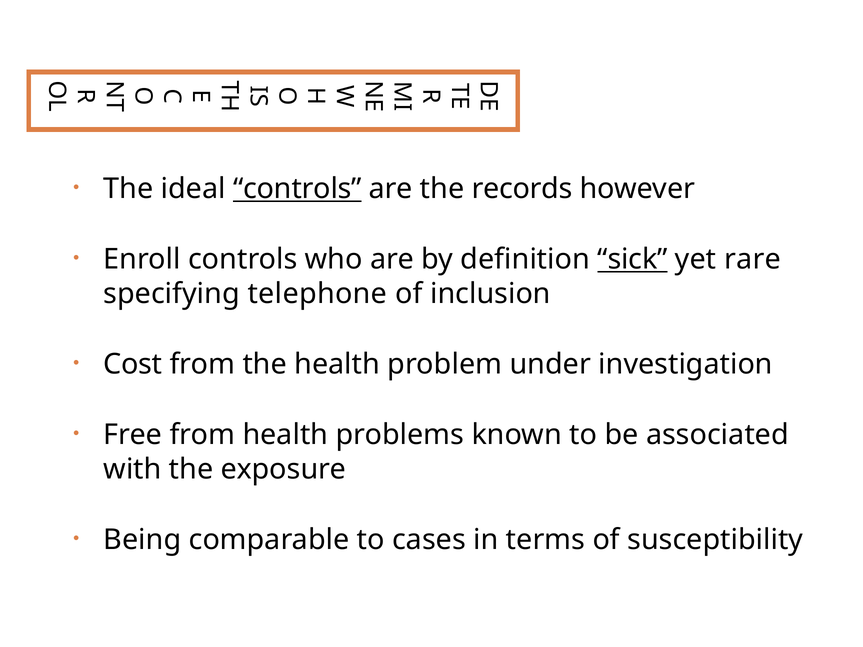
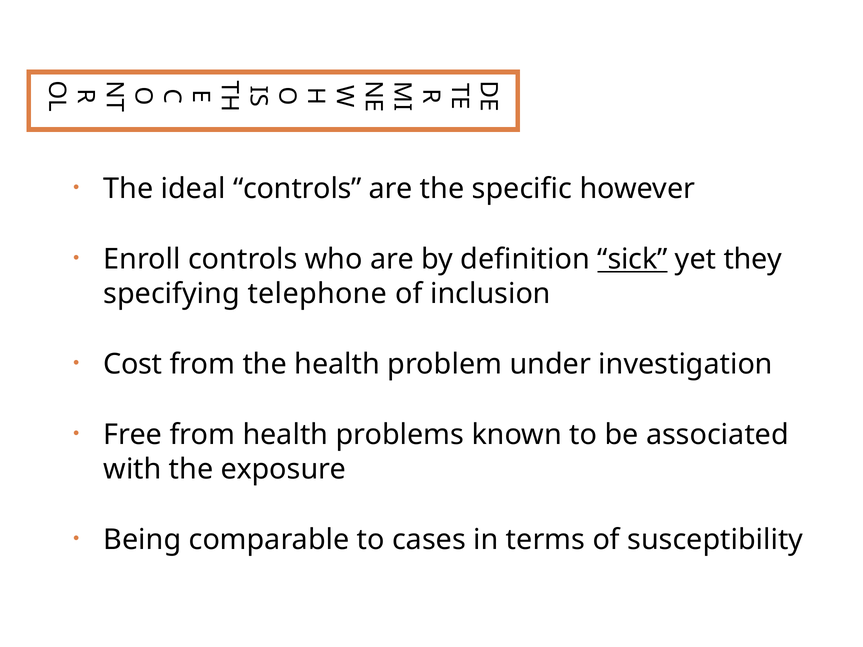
controls underline: present -> none (297, 189)
records: records -> specific (522, 189)
rare: rare -> they (753, 259)
